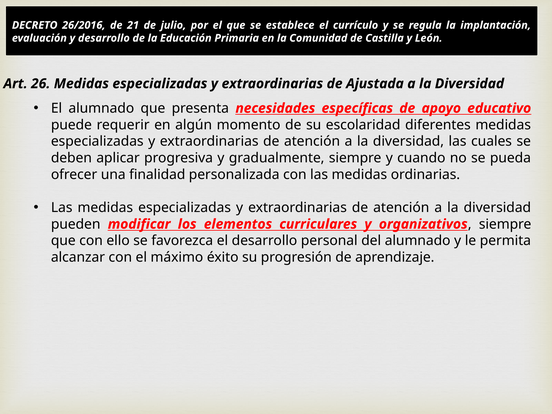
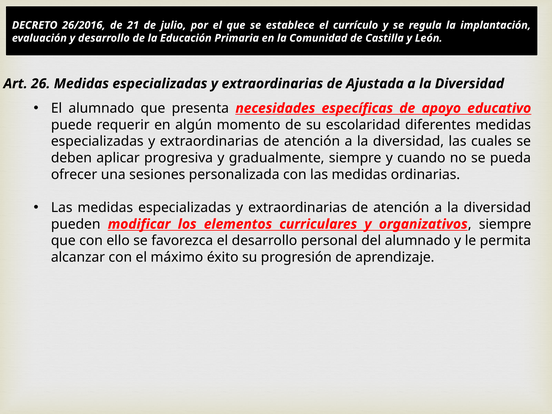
finalidad: finalidad -> sesiones (157, 174)
